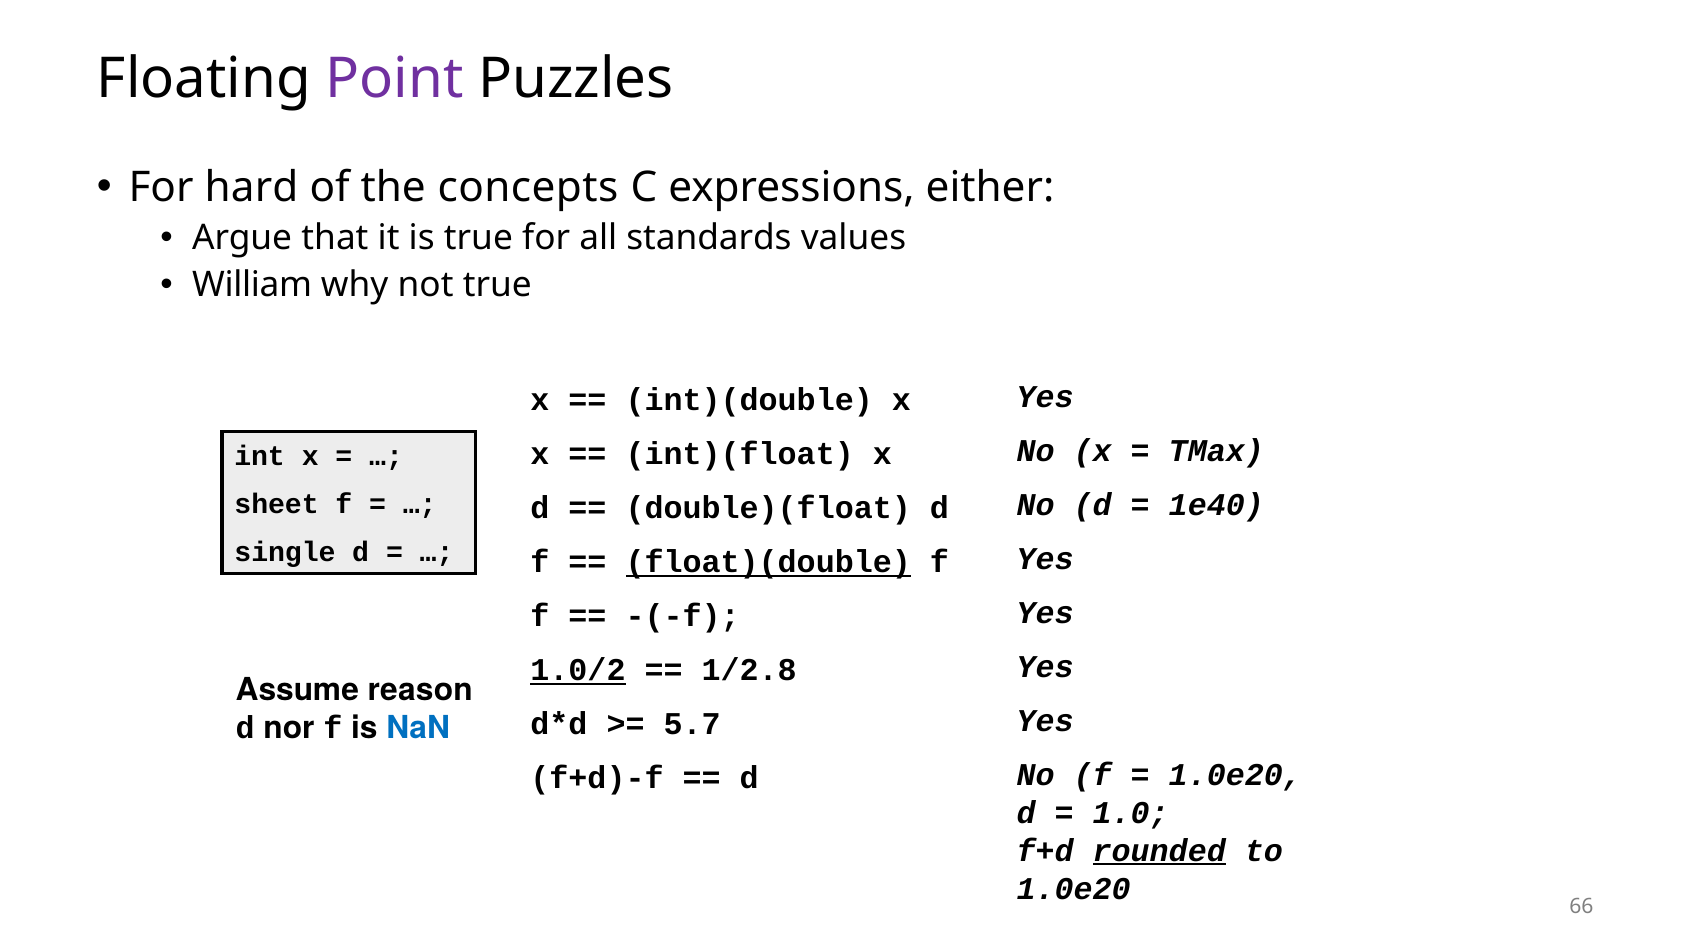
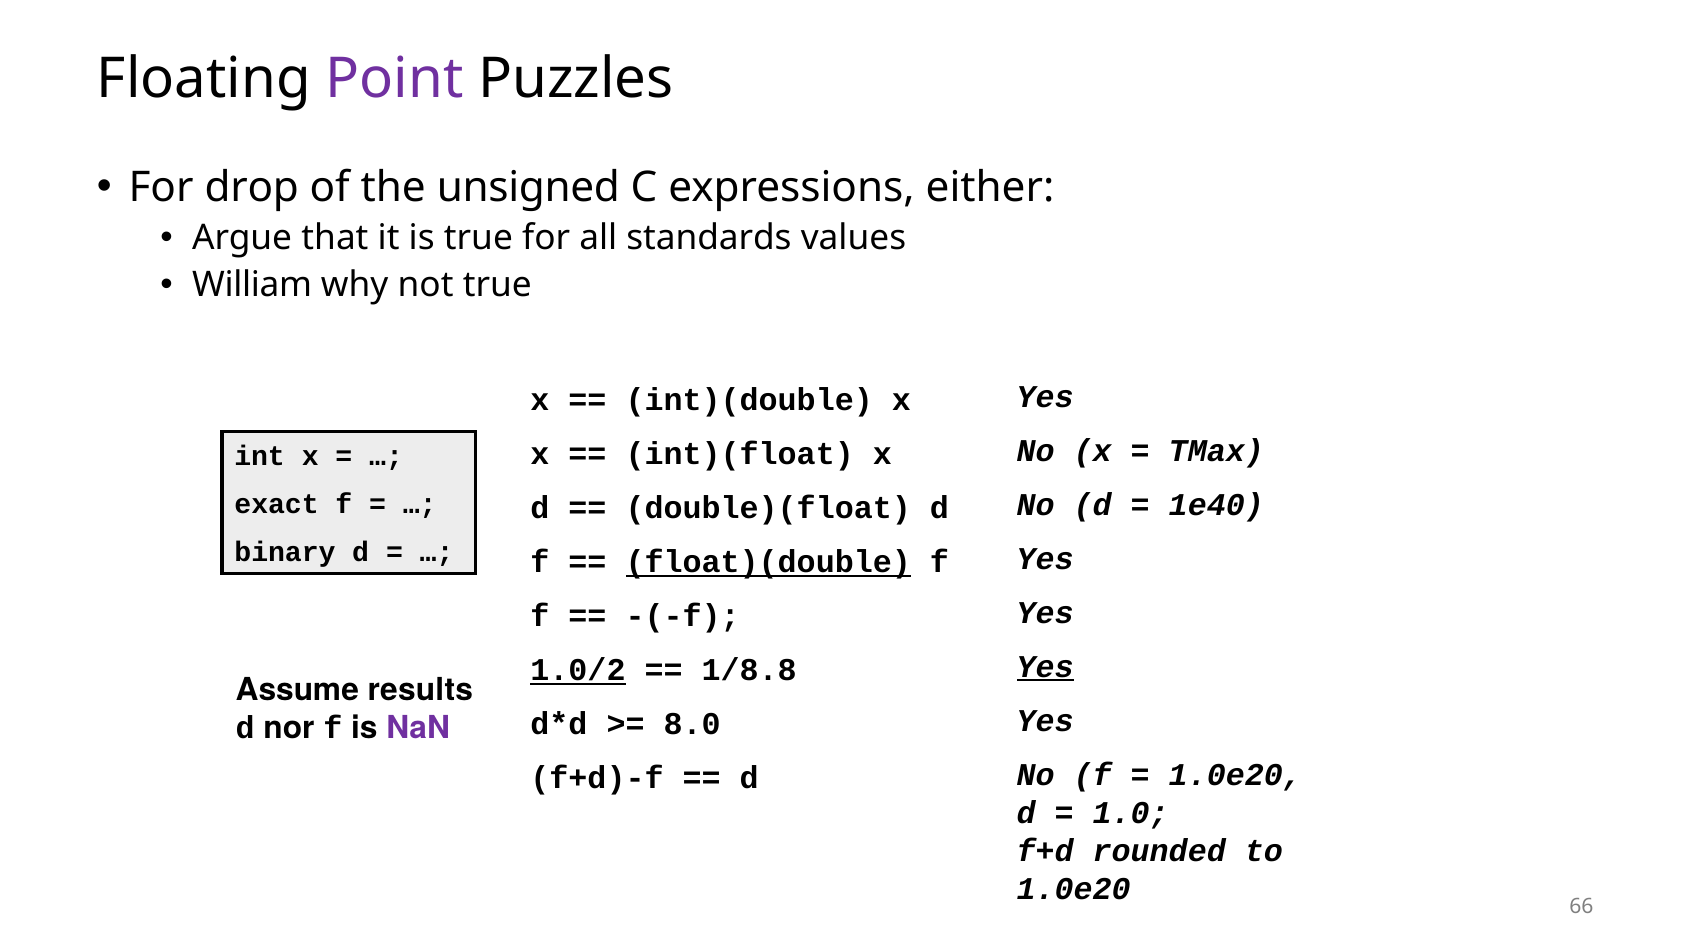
hard: hard -> drop (252, 187)
concepts: concepts -> unsigned (528, 187)
sheet: sheet -> exact (277, 505)
single: single -> binary (285, 553)
Yes underline: none -> present (1045, 667)
1/2.8: 1/2.8 -> 1/8.8 (749, 670)
reason: reason -> results (420, 690)
5.7: 5.7 -> 8.0 (692, 724)
NaN colour: blue -> purple (418, 728)
rounded underline: present -> none (1159, 851)
